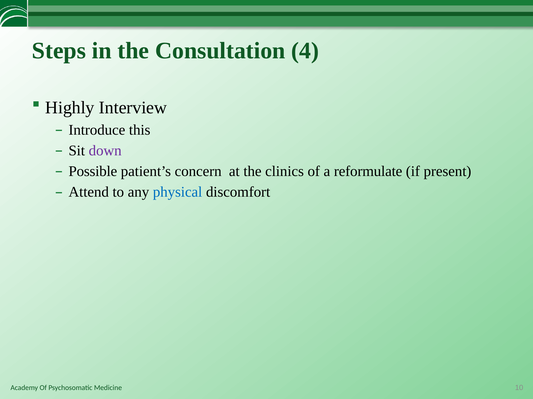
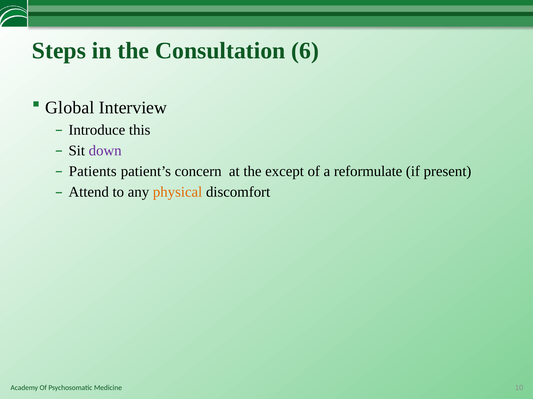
4: 4 -> 6 (305, 51)
Highly: Highly -> Global (70, 108)
Possible: Possible -> Patients (93, 172)
clinics: clinics -> except (285, 172)
physical colour: blue -> orange (178, 192)
